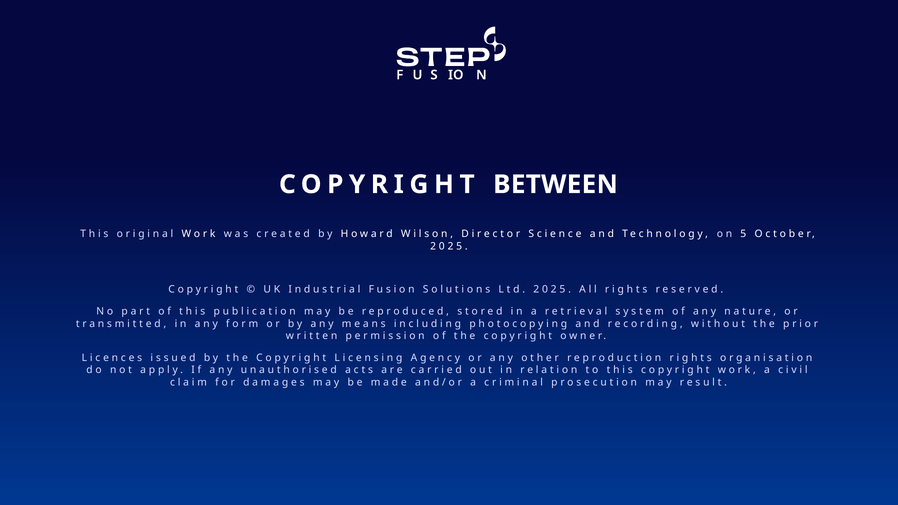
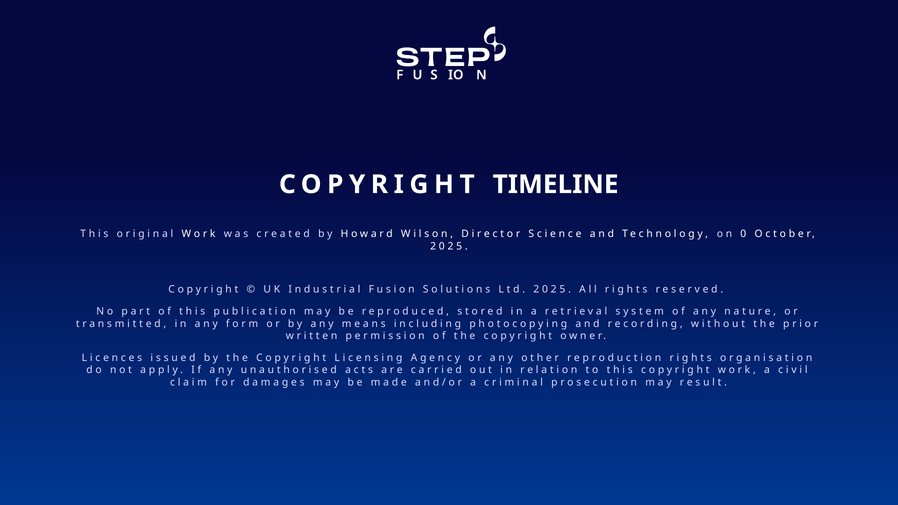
BETWEEN: BETWEEN -> TIMELINE (556, 184)
5: 5 -> 0 (743, 234)
